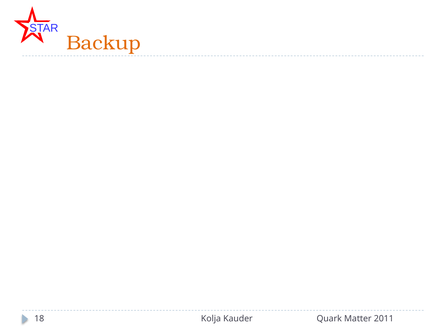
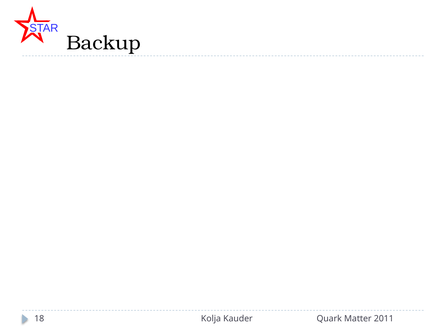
Backup colour: orange -> black (104, 43)
